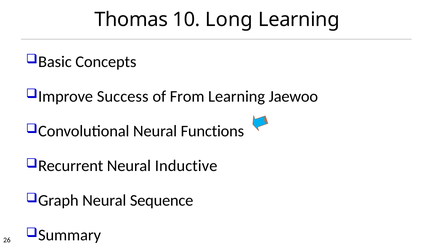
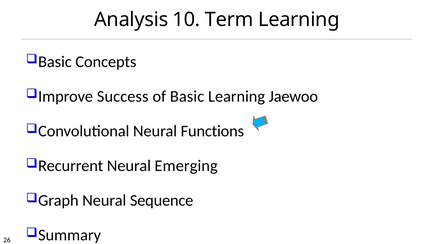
Thomas: Thomas -> Analysis (131, 20)
Long: Long -> Term (229, 20)
From: From -> Basic (187, 96)
Inductive: Inductive -> Emerging (186, 166)
